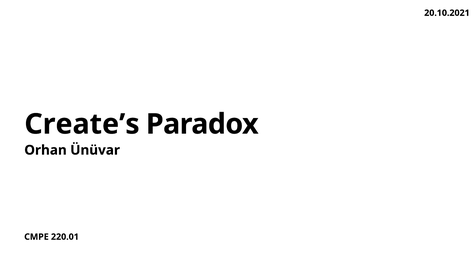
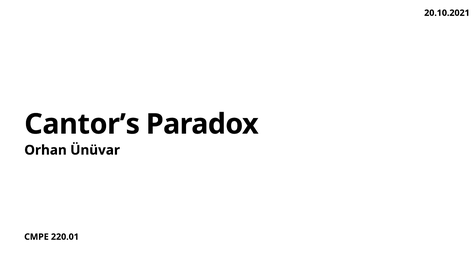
Create’s: Create’s -> Cantor’s (82, 124)
